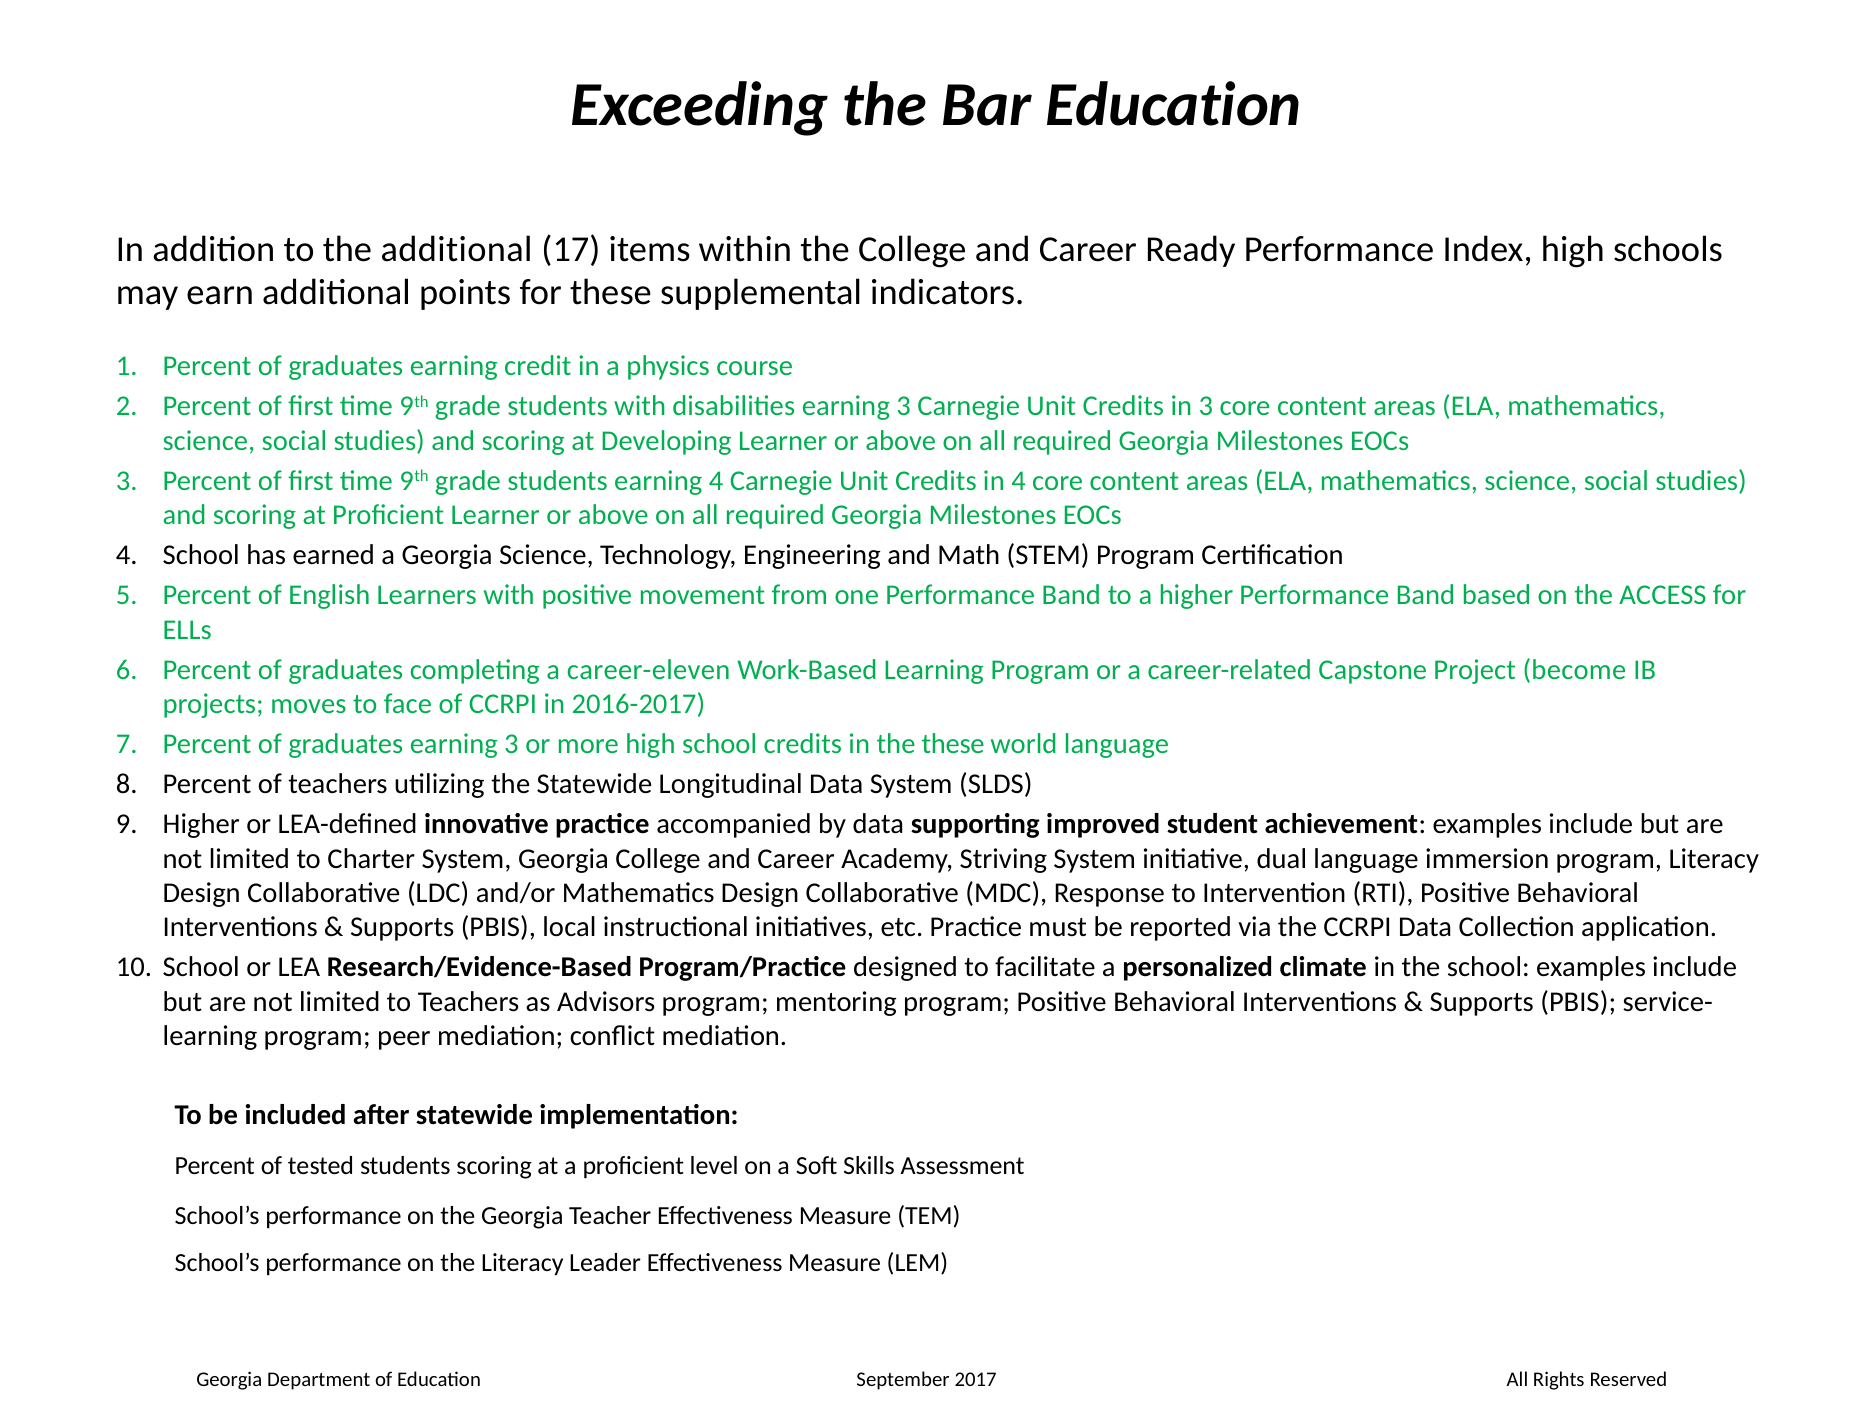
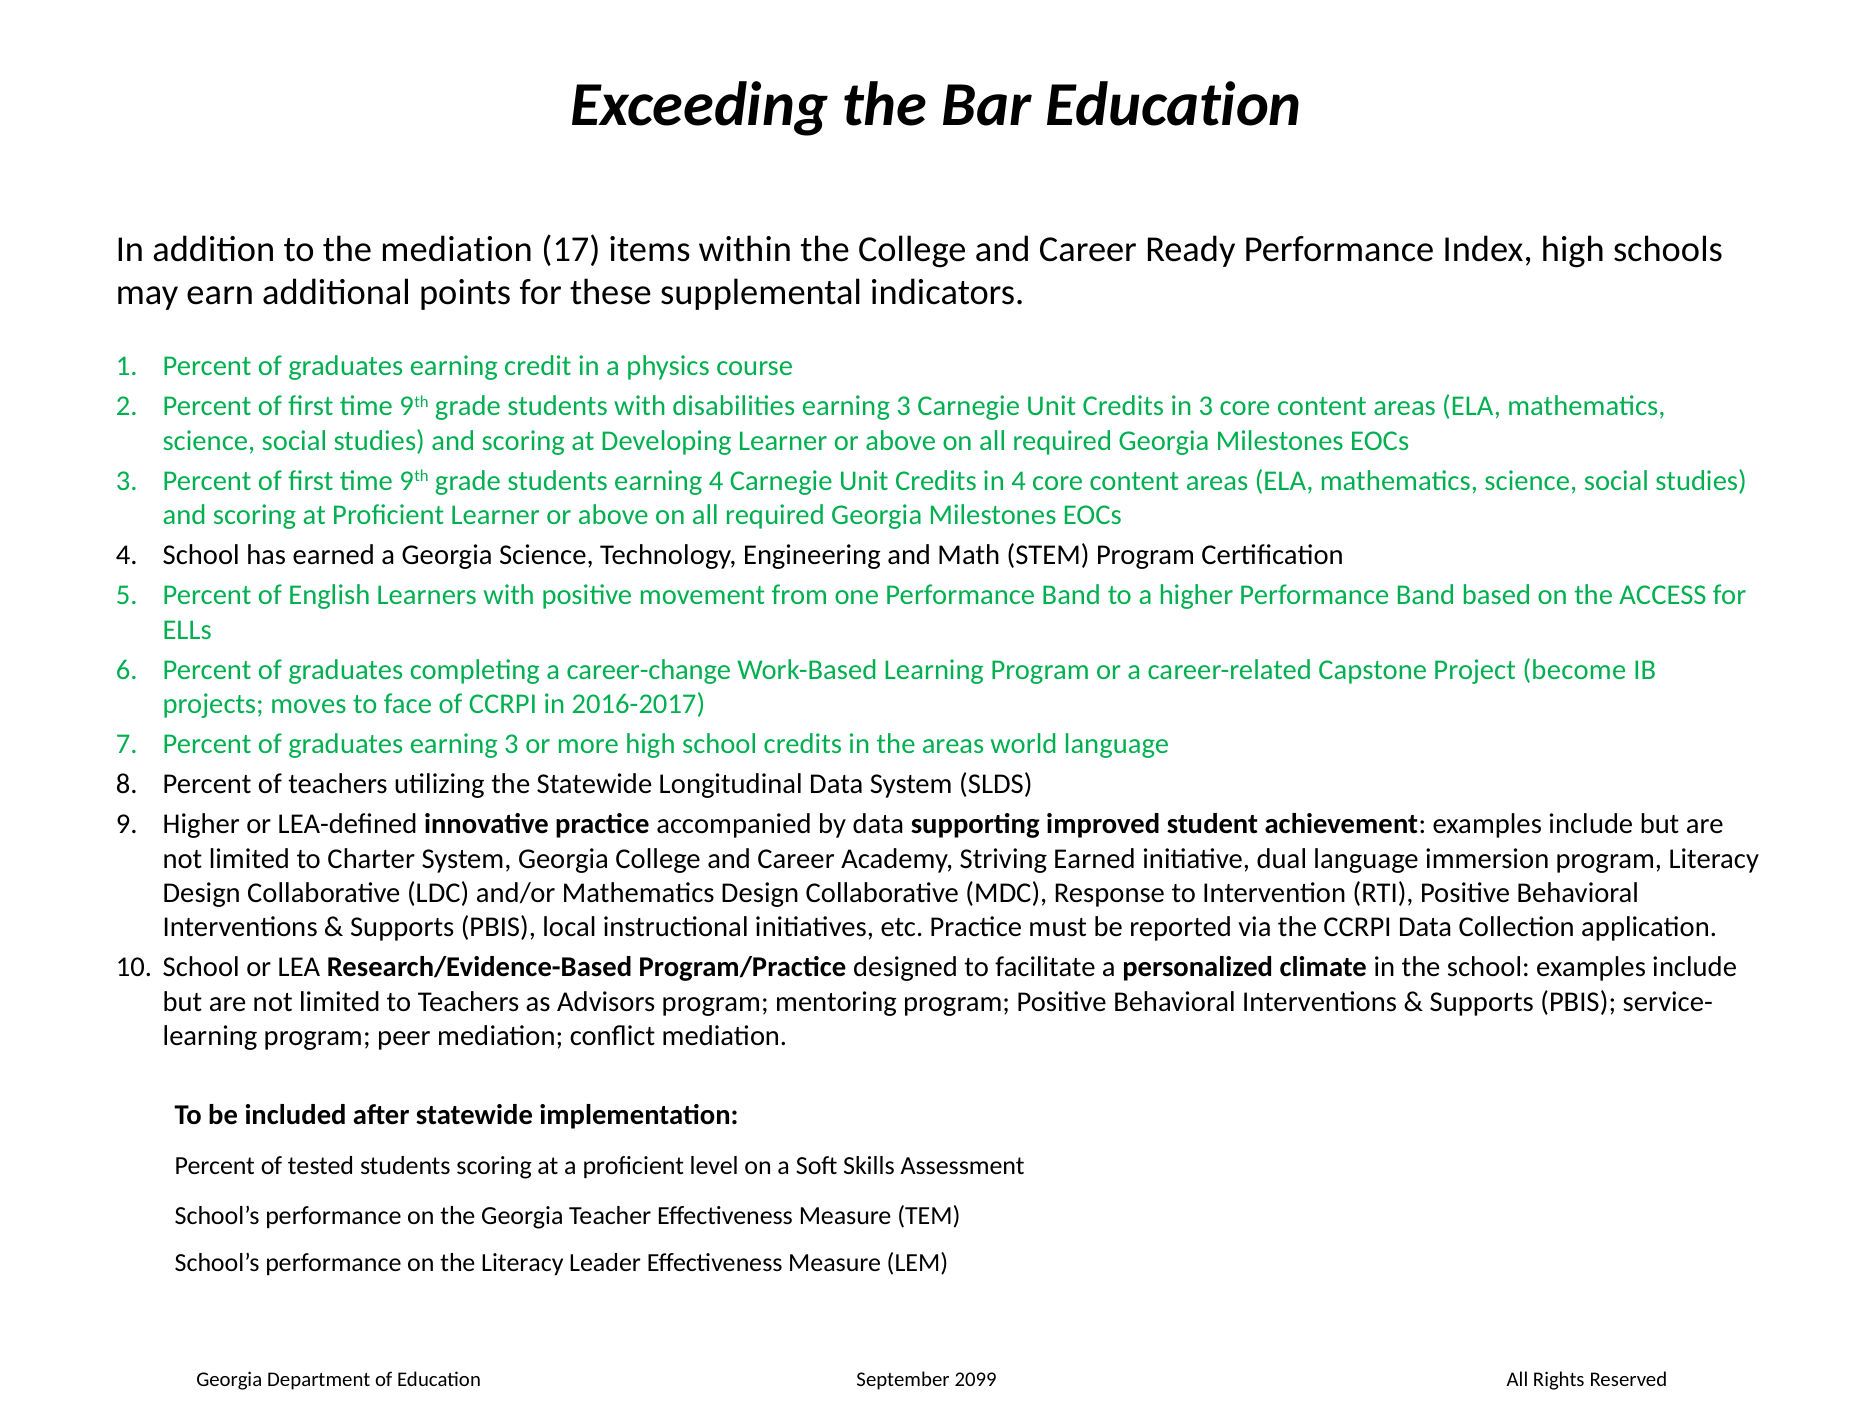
the additional: additional -> mediation (457, 249)
career-eleven: career-eleven -> career-change (649, 670)
the these: these -> areas (953, 744)
Striving System: System -> Earned (1095, 859)
2017: 2017 -> 2099 (976, 1380)
